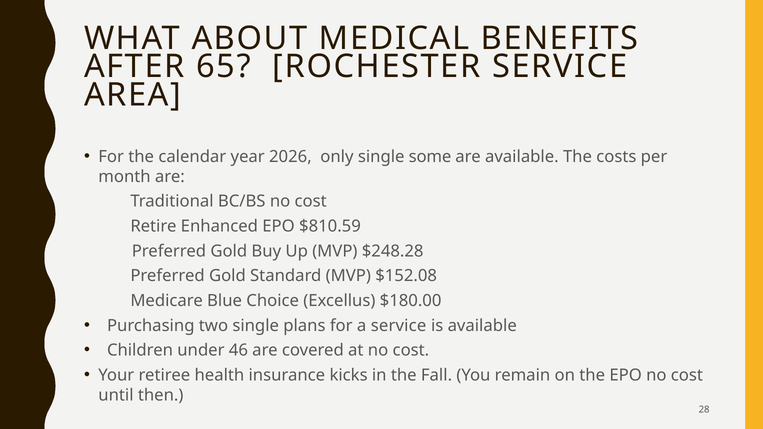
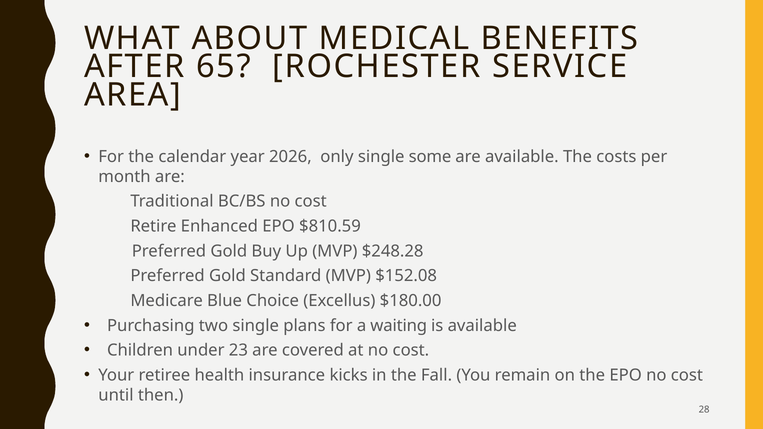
a service: service -> waiting (399, 326)
46: 46 -> 23 (238, 351)
